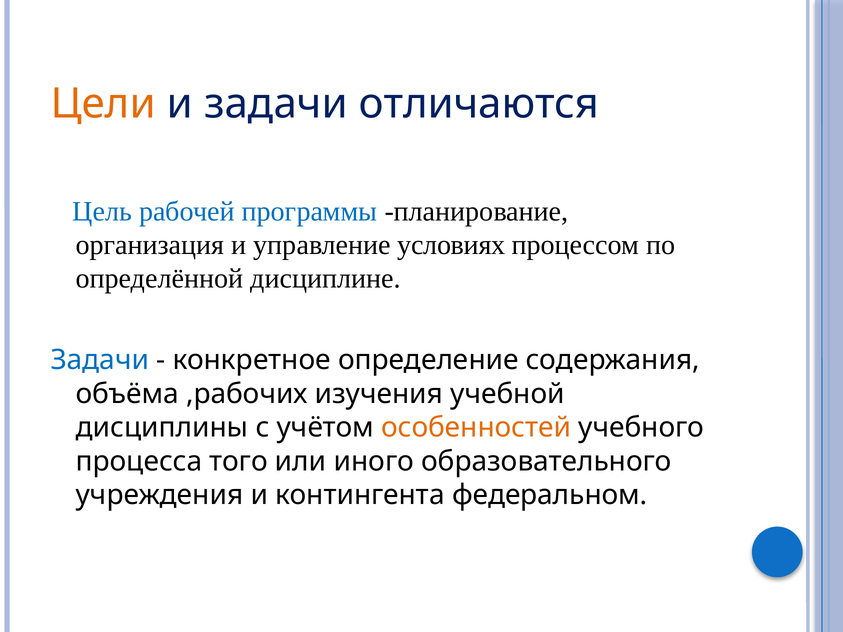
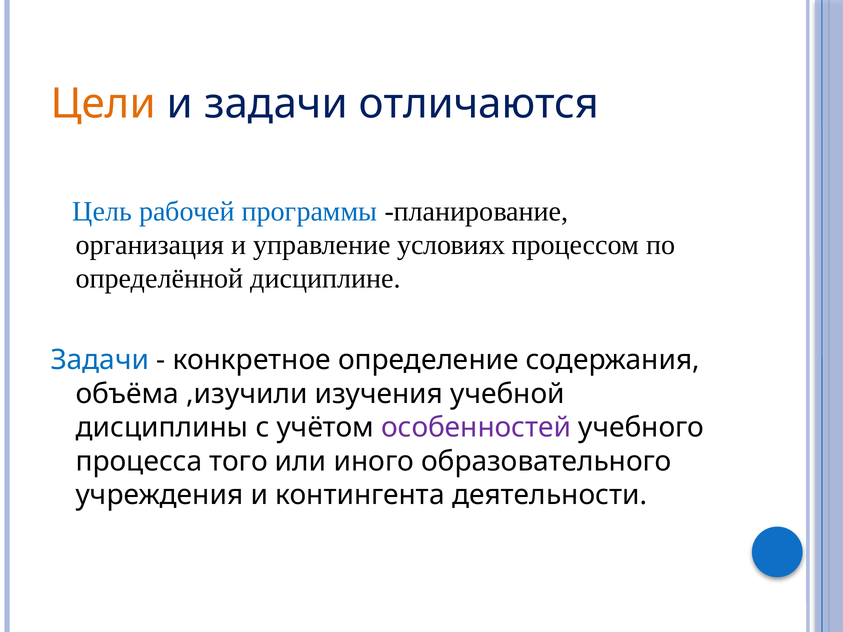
,рабочих: ,рабочих -> ,изучили (247, 394)
особенностей colour: orange -> purple (476, 428)
федеральном: федеральном -> деятельности (550, 495)
